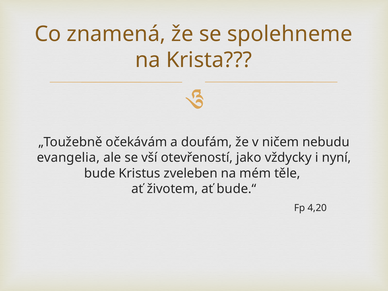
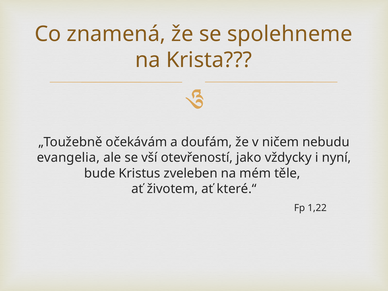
bude.“: bude.“ -> které.“ (237, 189)
4,20: 4,20 -> 1,22 (317, 208)
